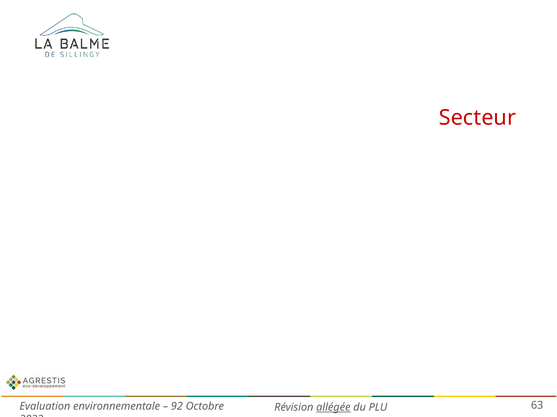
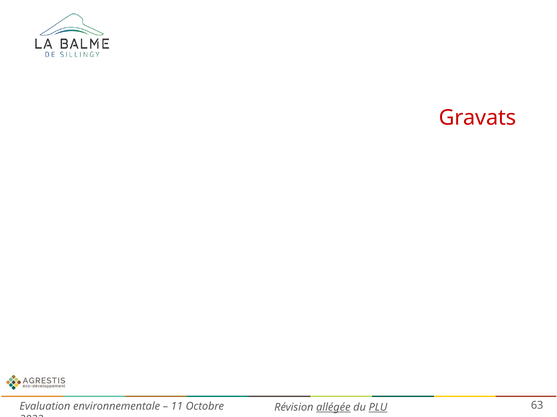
Secteur: Secteur -> Gravats (477, 118)
92: 92 -> 11 (177, 407)
PLU underline: none -> present (378, 408)
